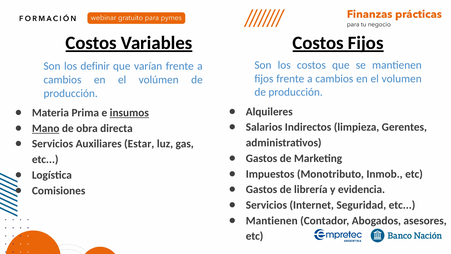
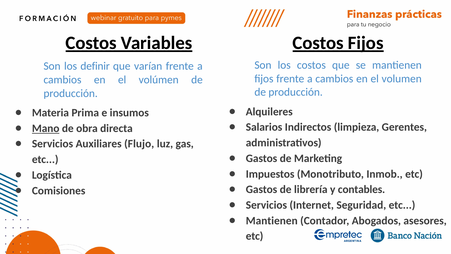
insumos underline: present -> none (129, 113)
Estar: Estar -> Flujo (139, 144)
evidencia: evidencia -> contables (362, 189)
